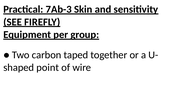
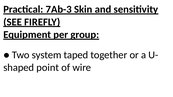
carbon: carbon -> system (47, 55)
